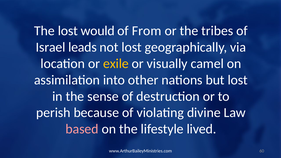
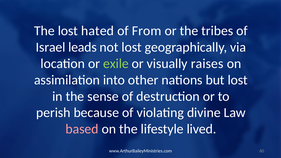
would: would -> hated (98, 31)
exile colour: yellow -> light green (116, 64)
camel: camel -> raises (207, 64)
